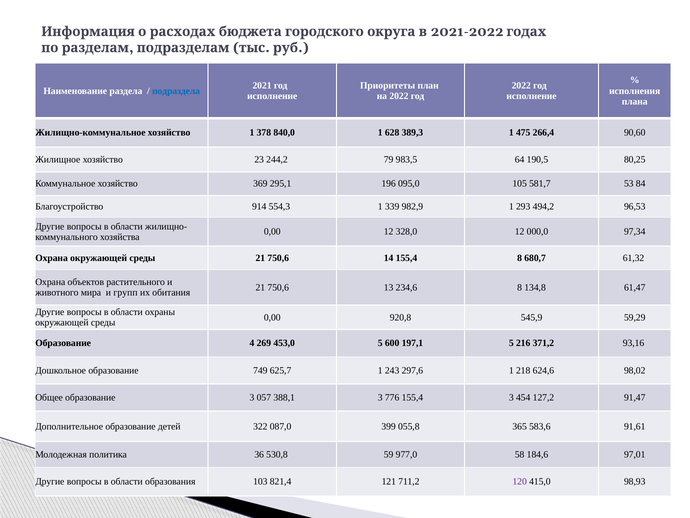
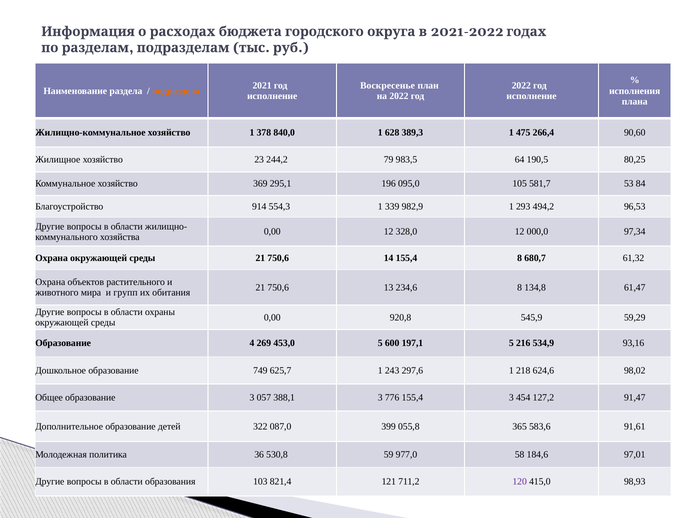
Приоритеты: Приоритеты -> Воскресенье (388, 85)
подраздела colour: blue -> orange (176, 91)
371,2: 371,2 -> 534,9 (543, 343)
